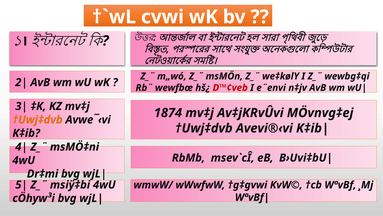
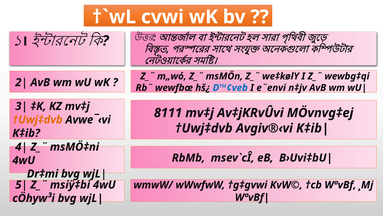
D™¢veb colour: red -> blue (230, 88)
1874: 1874 -> 8111 (168, 113)
Avevi®‹vi: Avevi®‹vi -> Avgiv®‹vi (264, 128)
